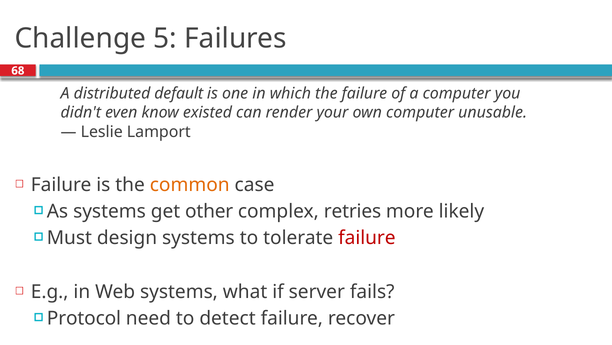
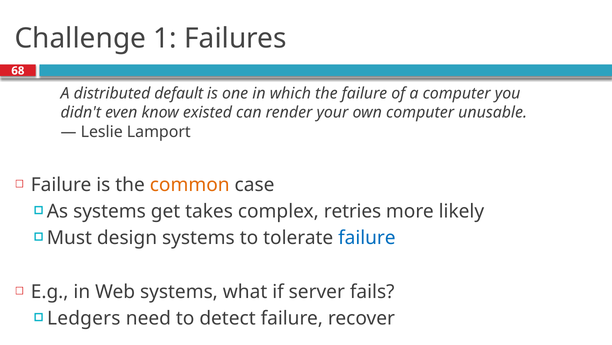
5: 5 -> 1 (165, 38)
other: other -> takes (209, 211)
failure colour: red -> blue (367, 238)
Protocol: Protocol -> Ledgers (84, 318)
